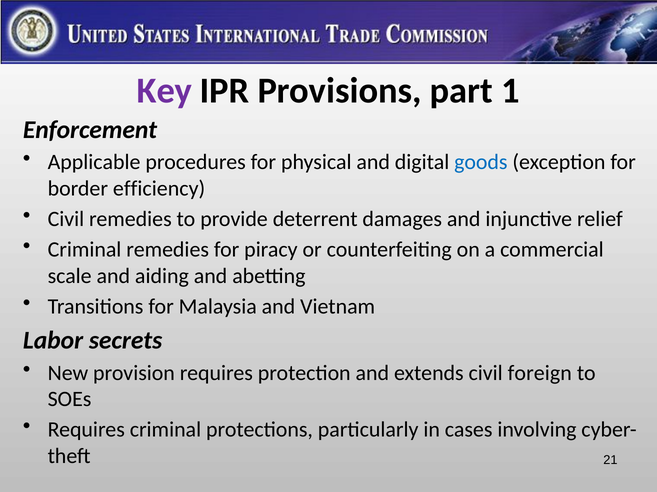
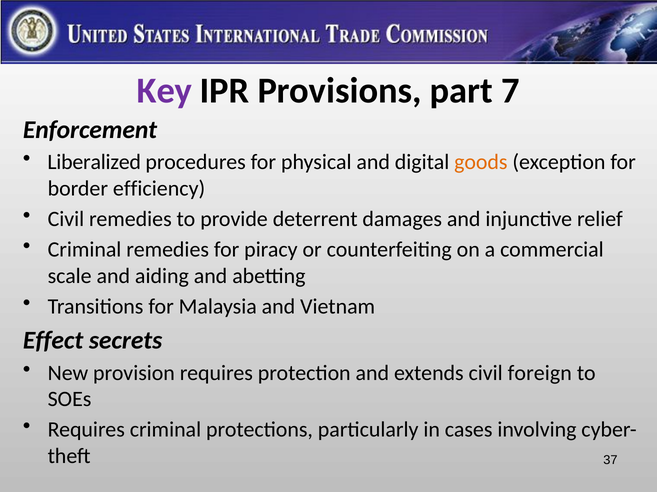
1: 1 -> 7 (510, 91)
Applicable: Applicable -> Liberalized (94, 163)
goods colour: blue -> orange (481, 163)
Labor: Labor -> Effect (53, 341)
21: 21 -> 37 (610, 461)
